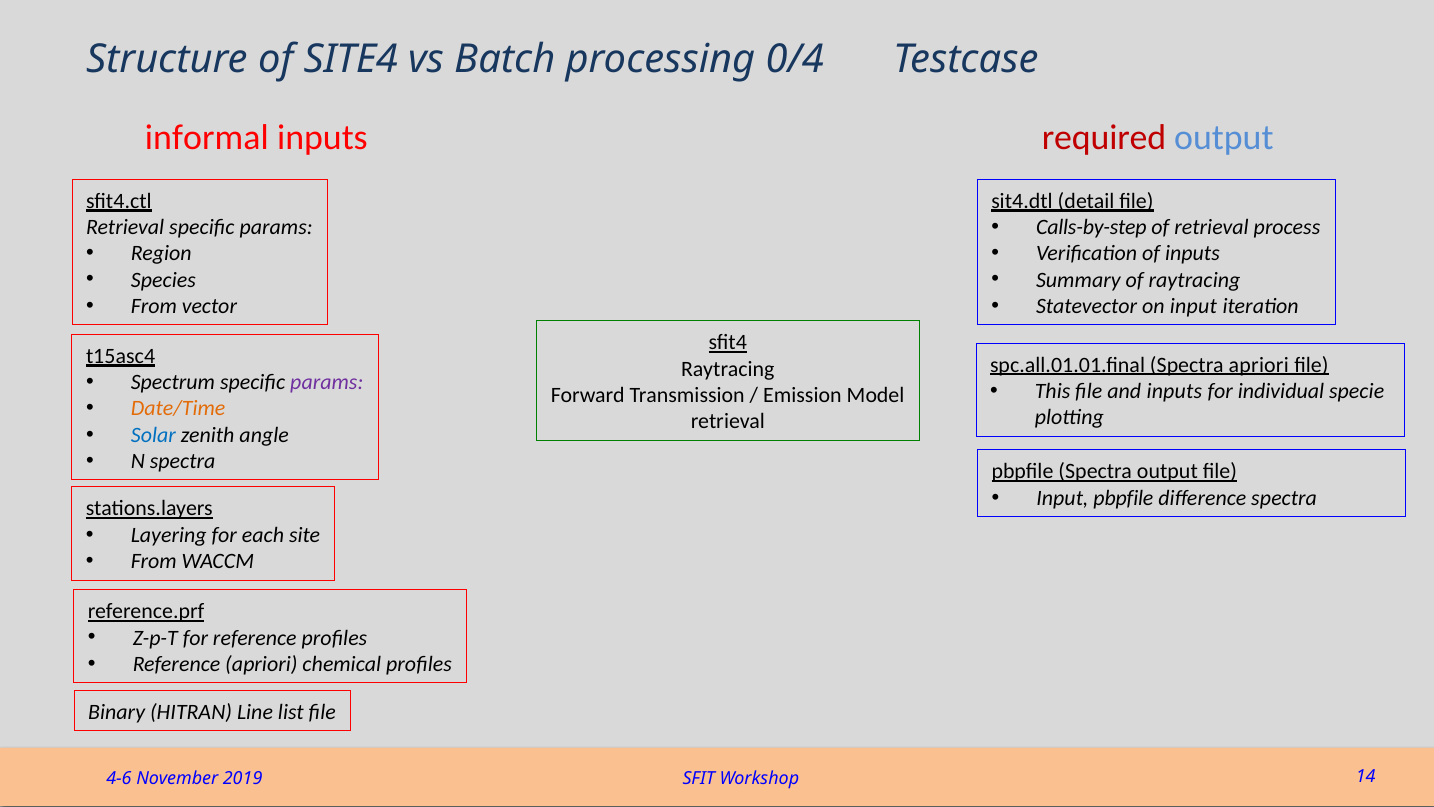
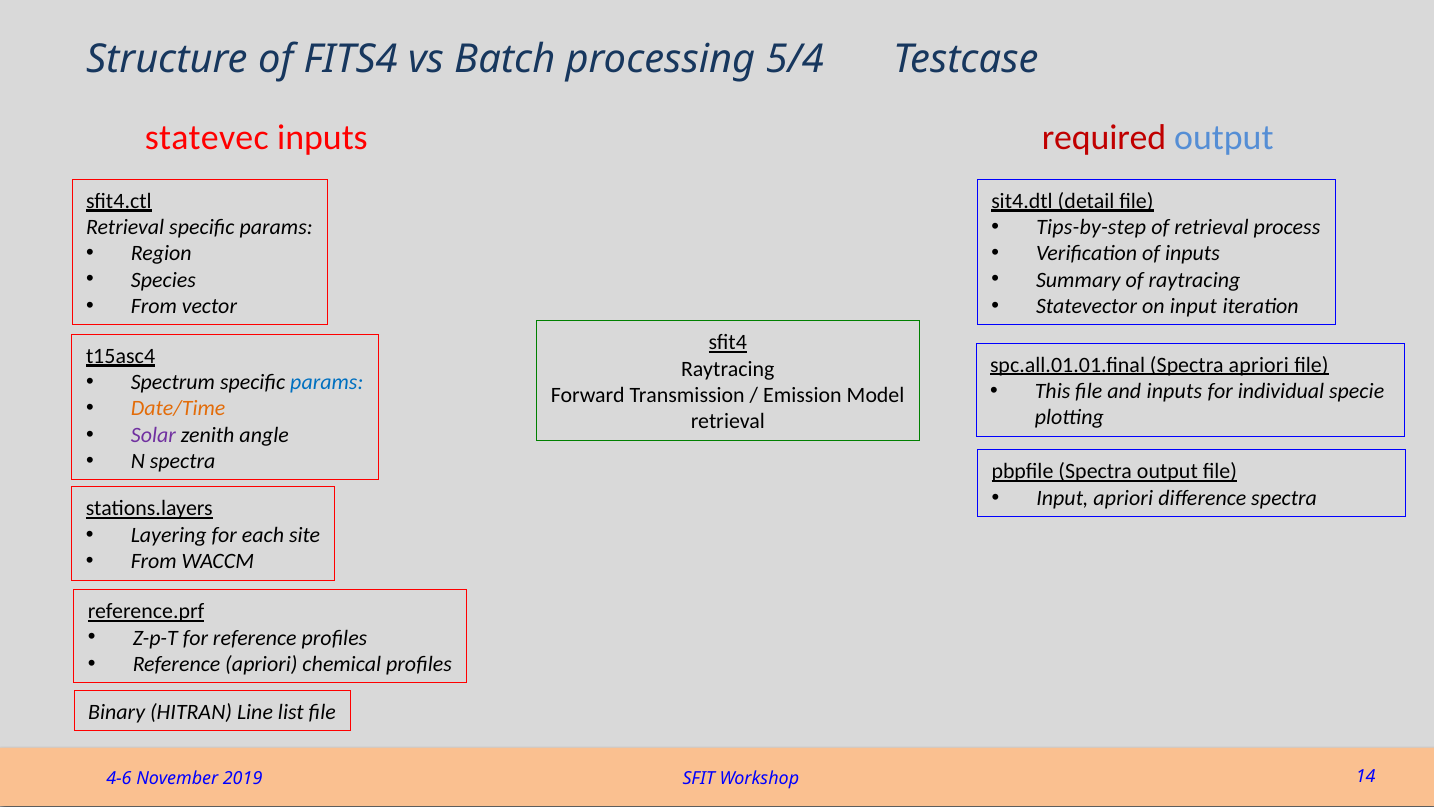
SITE4: SITE4 -> FITS4 (351, 60)
0/4: 0/4 -> 5/4 (795, 60)
informal: informal -> statevec (207, 138)
Calls-by-step: Calls-by-step -> Tips-by-step (1091, 227)
params colour: purple -> blue (327, 382)
Solar colour: blue -> purple (153, 435)
Input pbpfile: pbpfile -> apriori (1123, 498)
